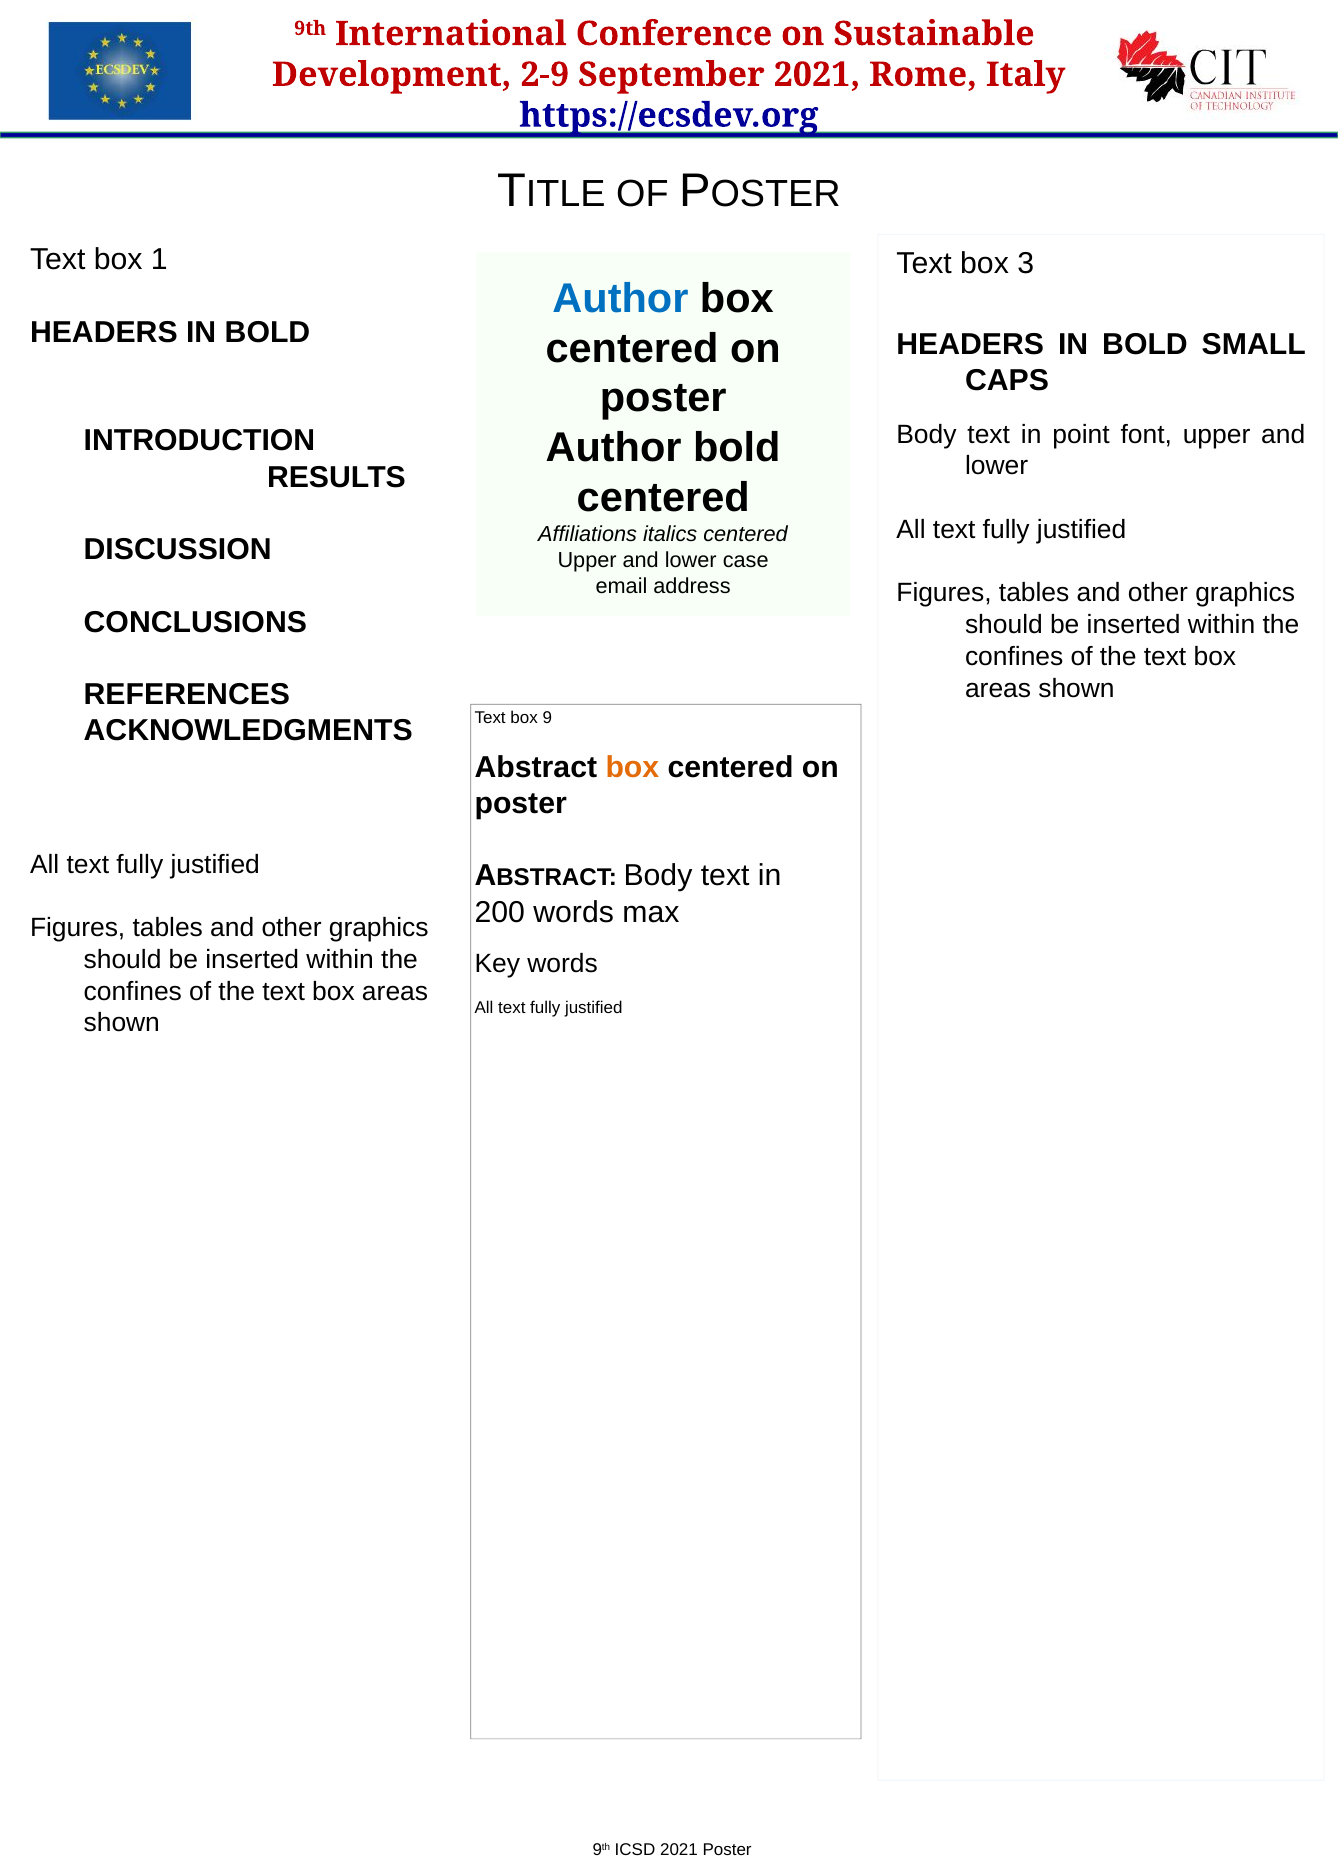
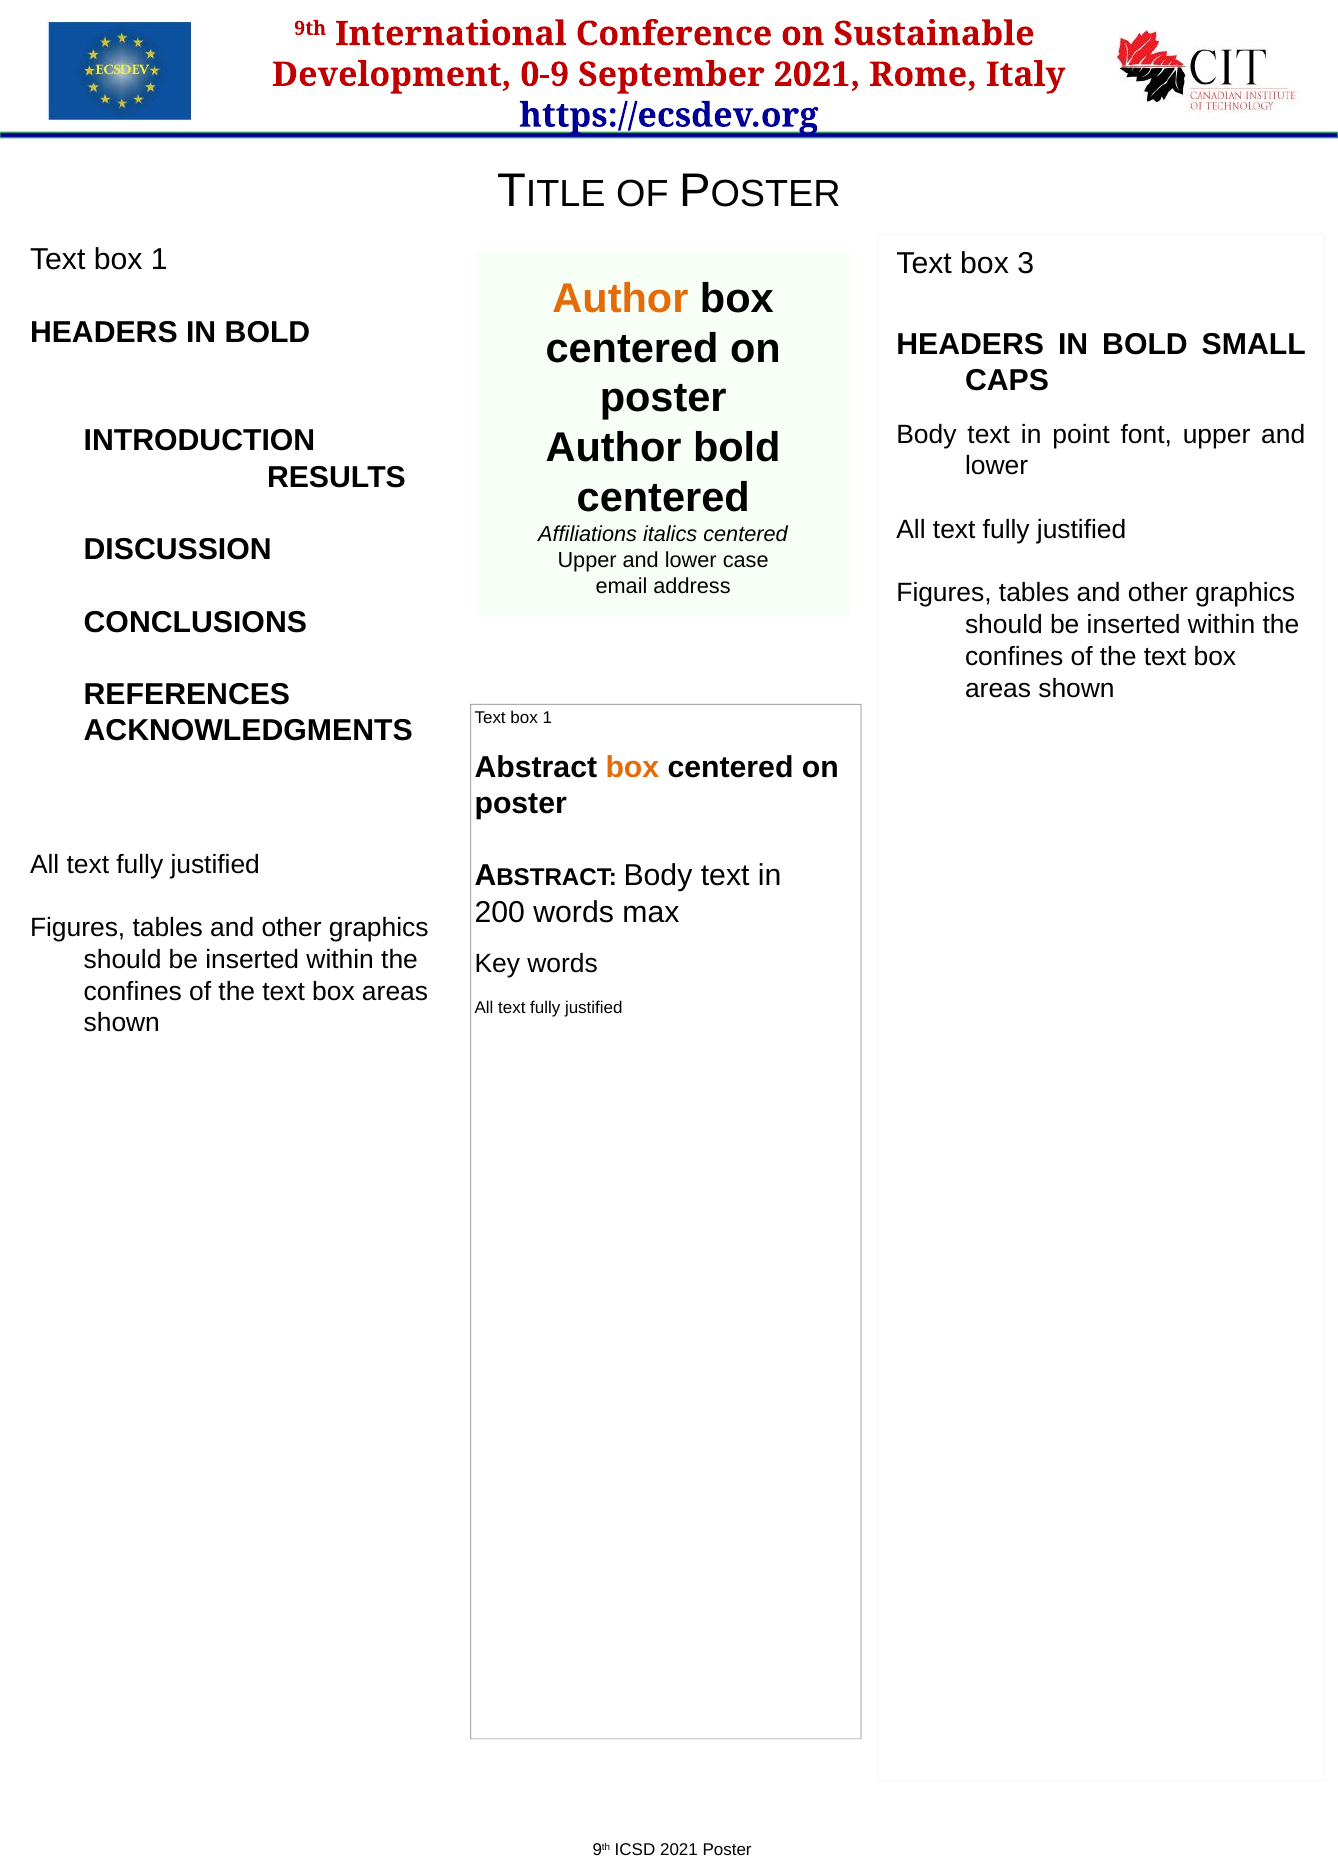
2-9: 2-9 -> 0-9 (545, 75)
Author colour: blue -> orange (620, 299)
9: 9 -> 1 (547, 718)
